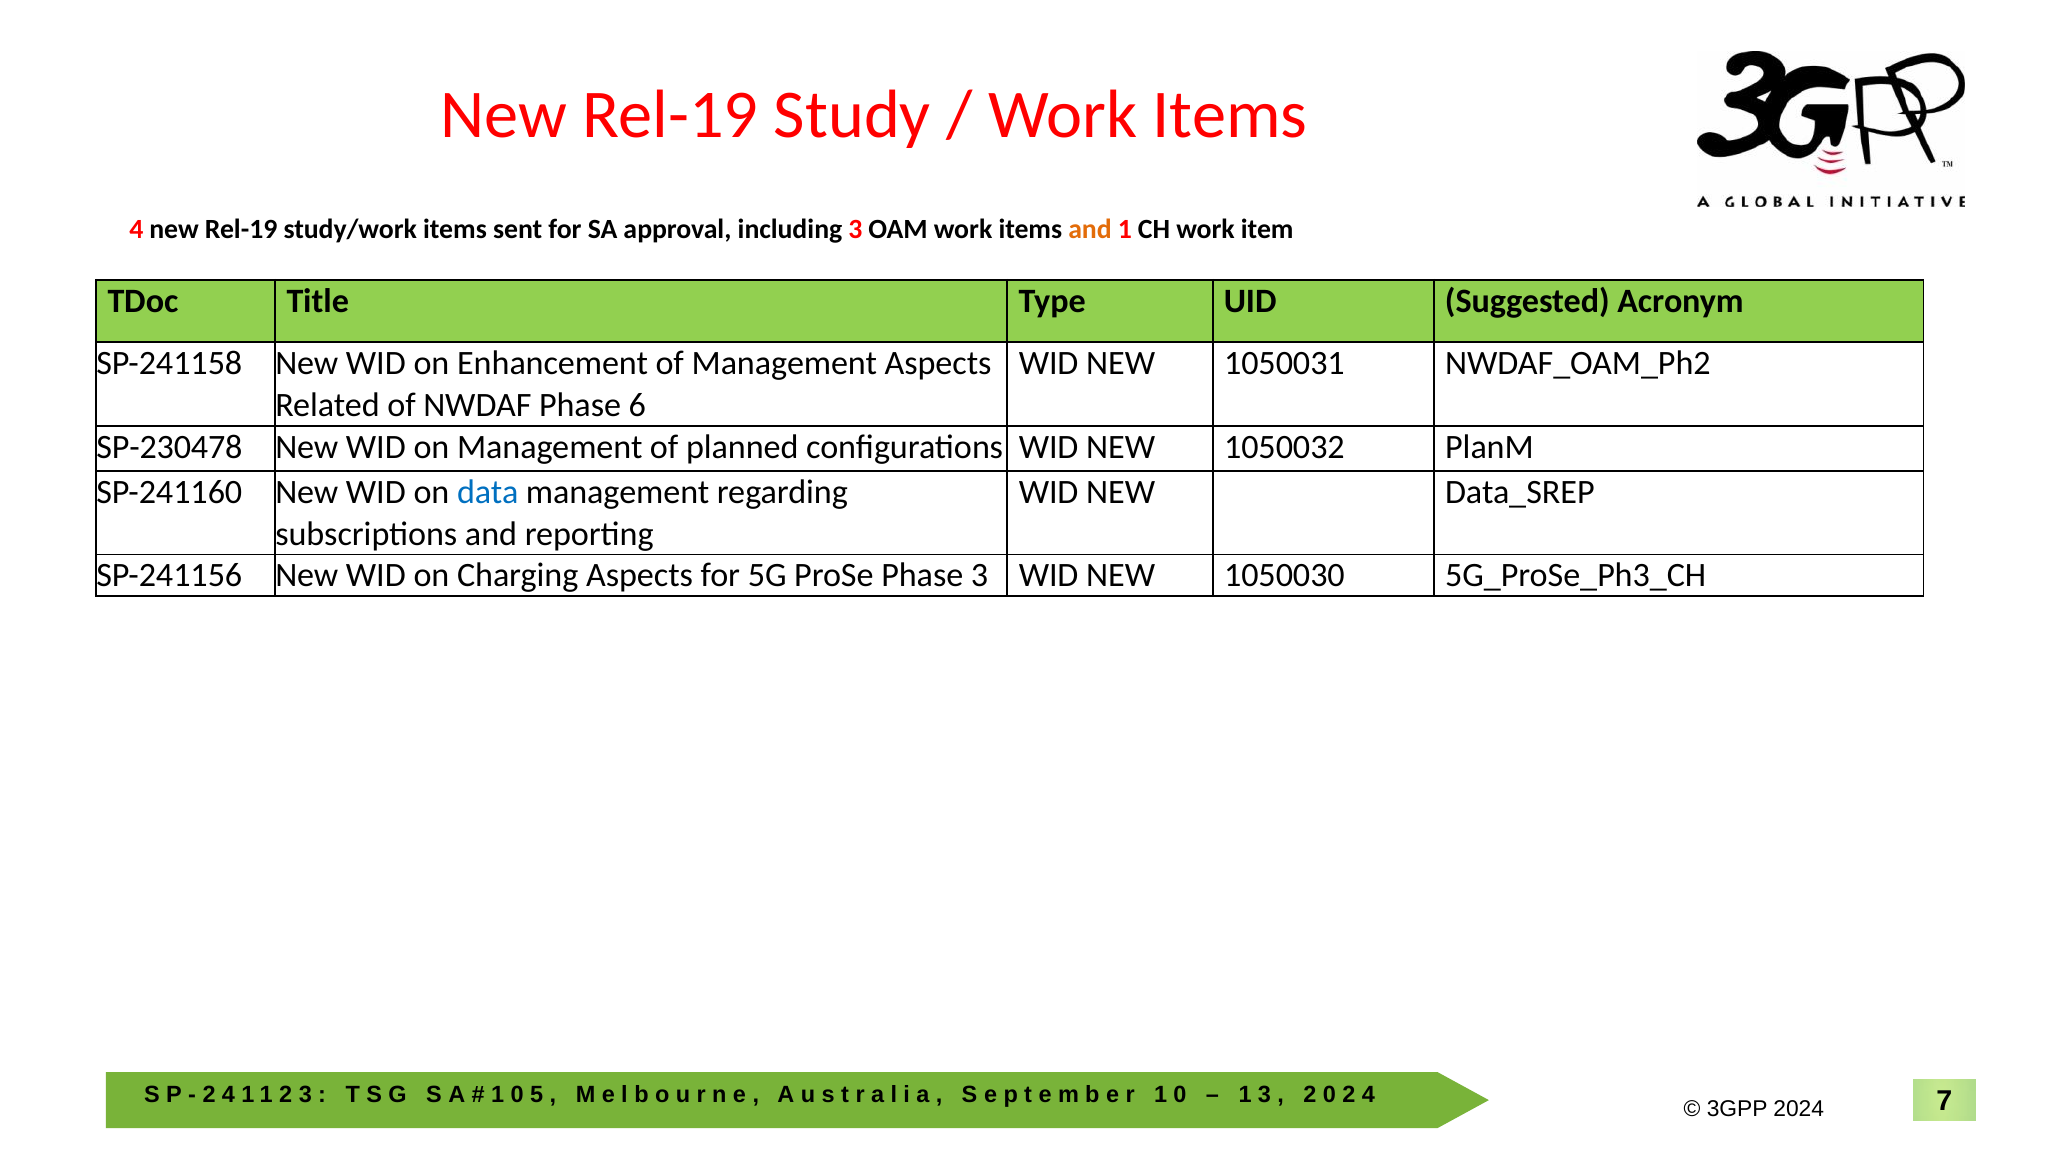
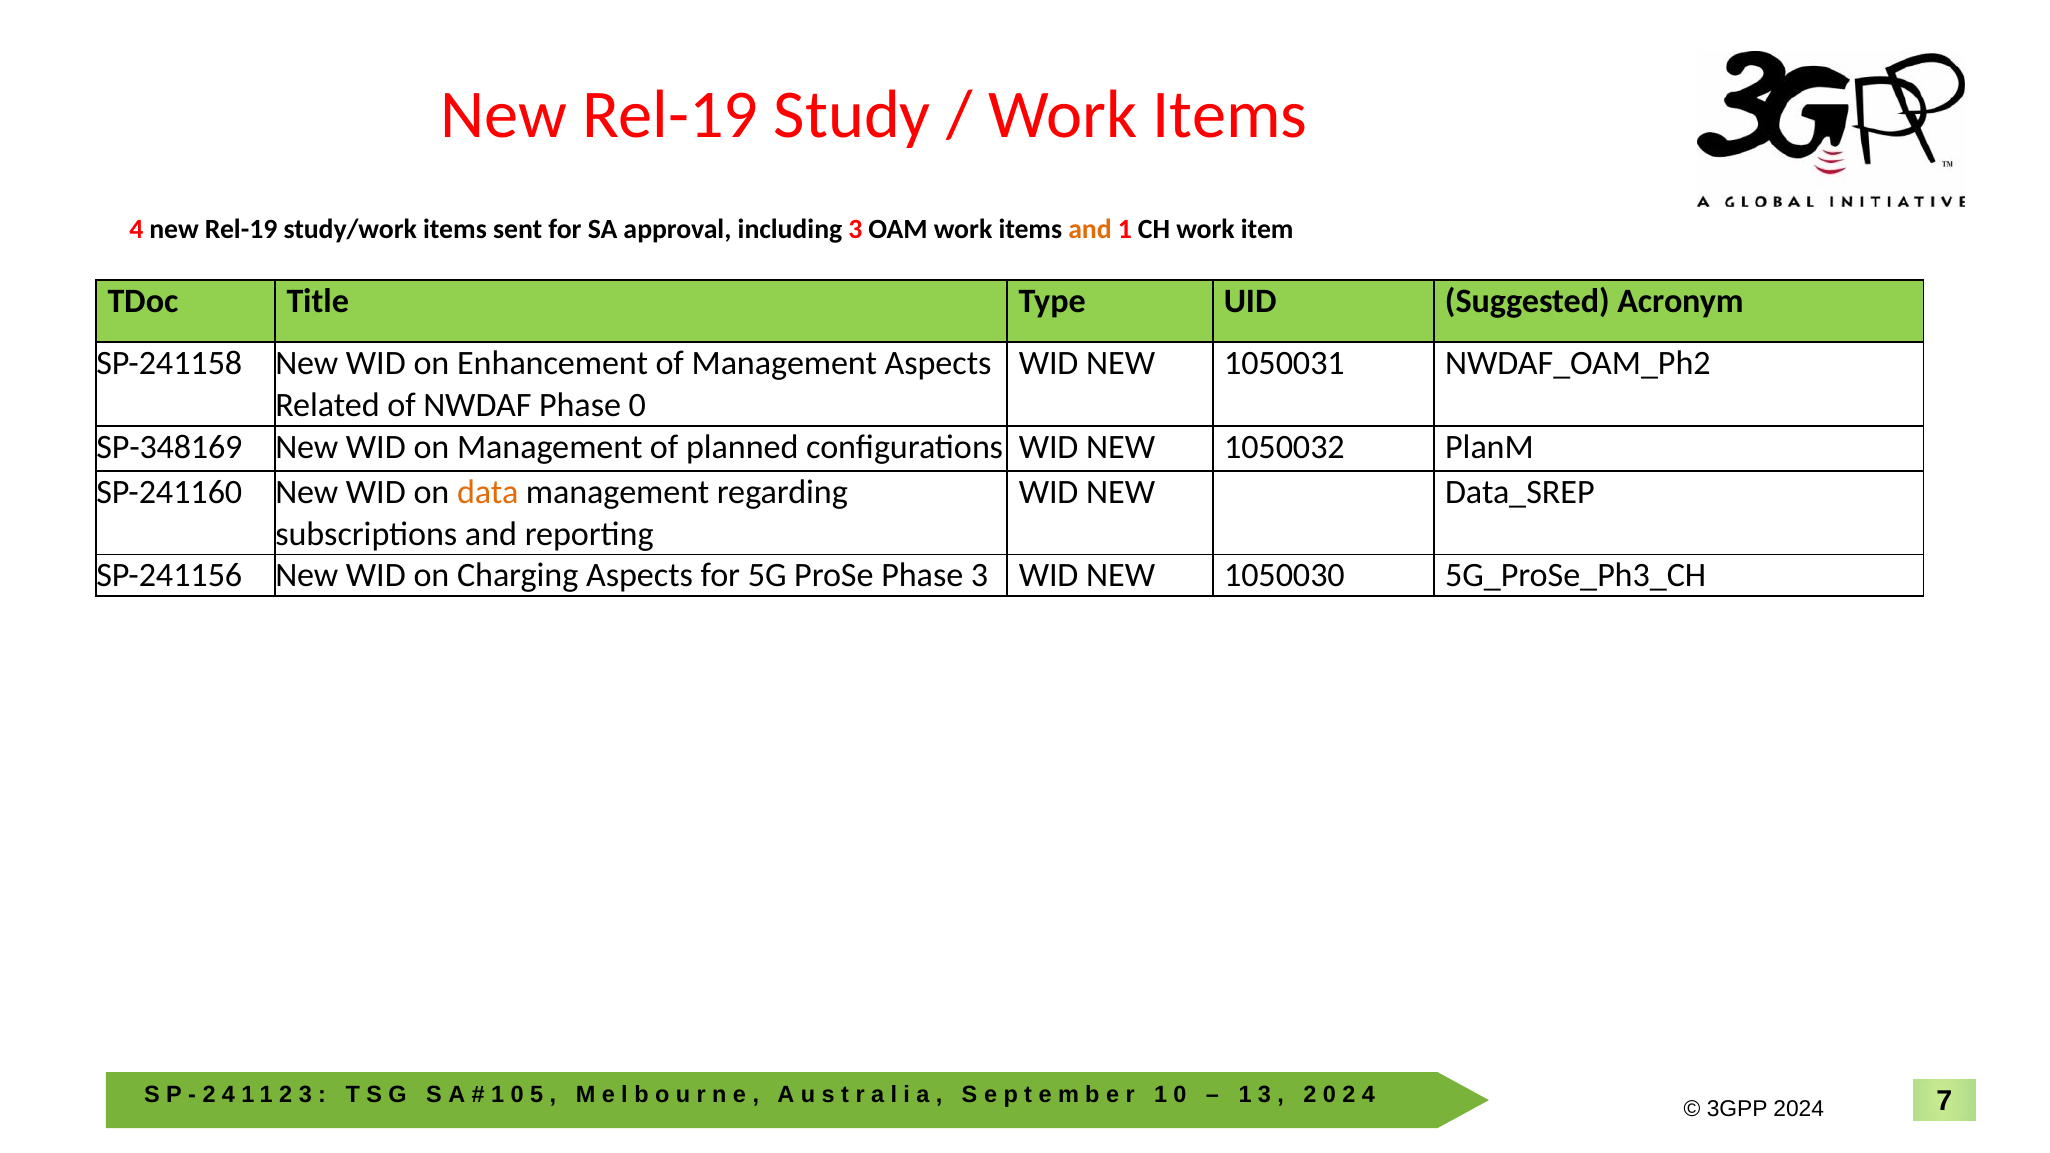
Phase 6: 6 -> 0 (637, 405)
SP-230478: SP-230478 -> SP-348169 (169, 447)
data colour: blue -> orange (488, 492)
